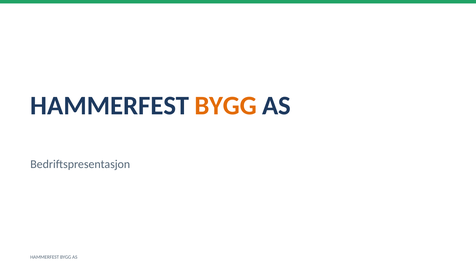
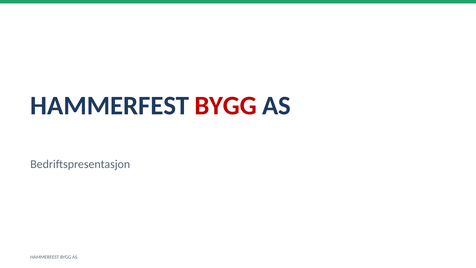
BYGG colour: orange -> red (226, 106)
